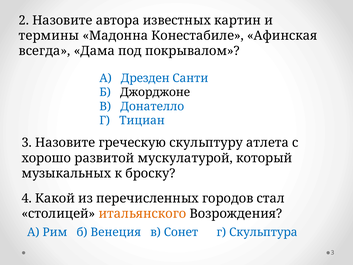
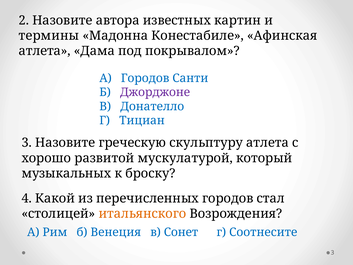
всегда: всегда -> атлета (45, 51)
А Дрезден: Дрезден -> Городов (145, 78)
Джорджоне colour: black -> purple (155, 92)
Скульптура: Скульптура -> Соотнесите (263, 232)
